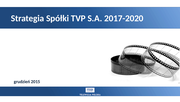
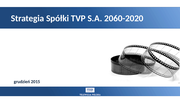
2017-2020: 2017-2020 -> 2060-2020 (124, 18)
